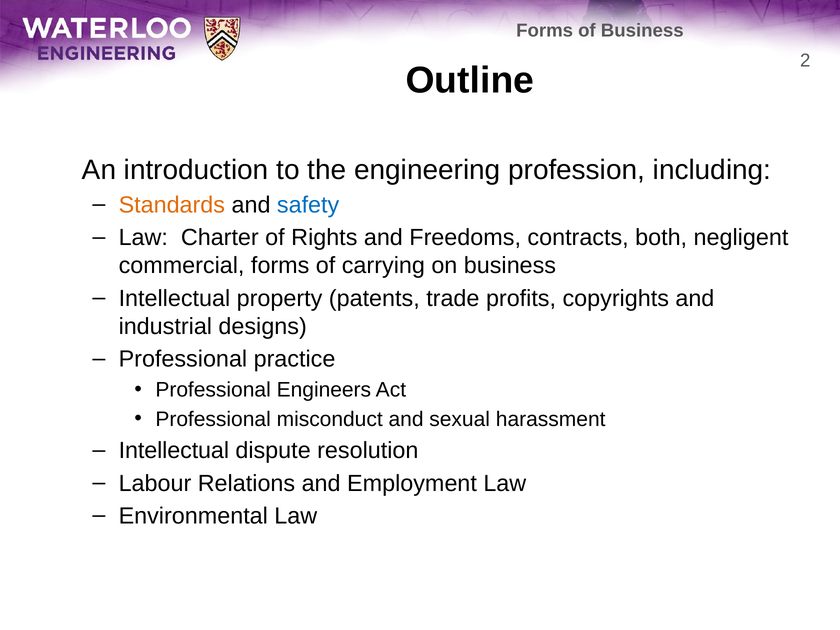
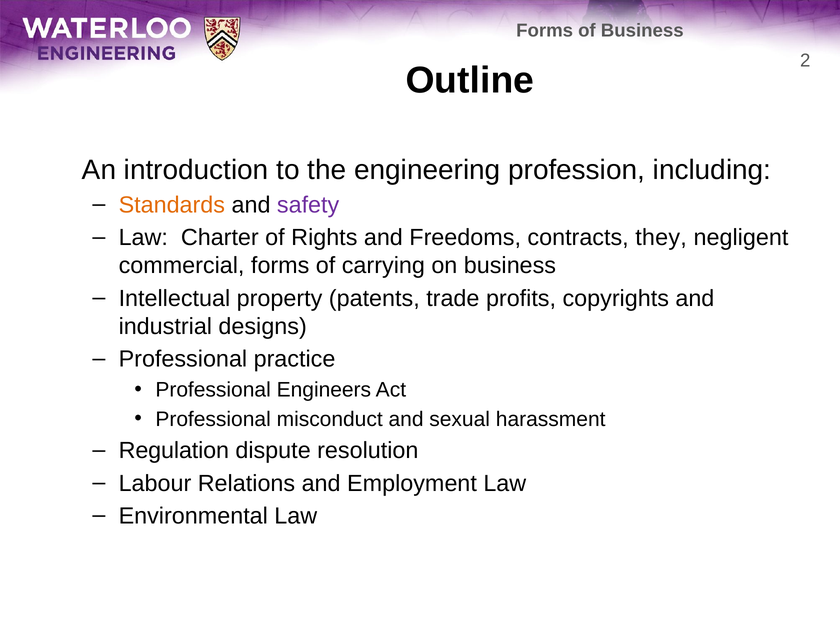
safety colour: blue -> purple (308, 205)
both: both -> they (661, 238)
Intellectual: Intellectual -> Regulation (174, 451)
